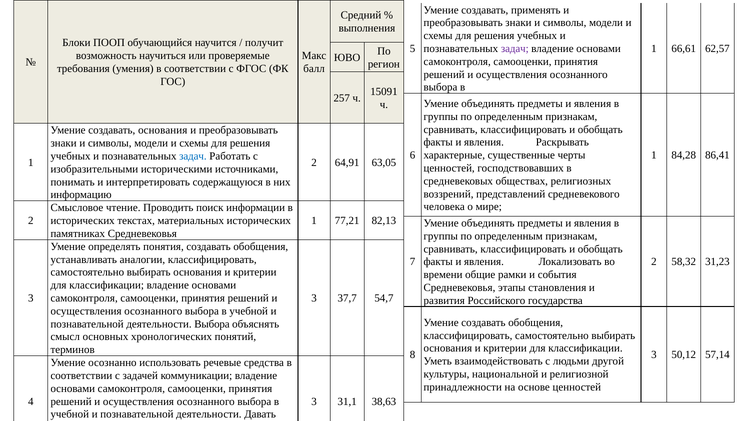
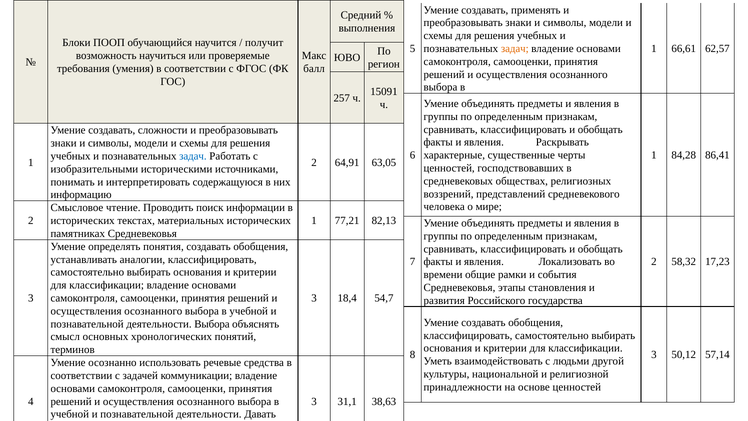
задач colour: purple -> orange (515, 49)
создавать основания: основания -> сложности (163, 130)
31,23: 31,23 -> 17,23 (717, 262)
37,7: 37,7 -> 18,4 (347, 298)
